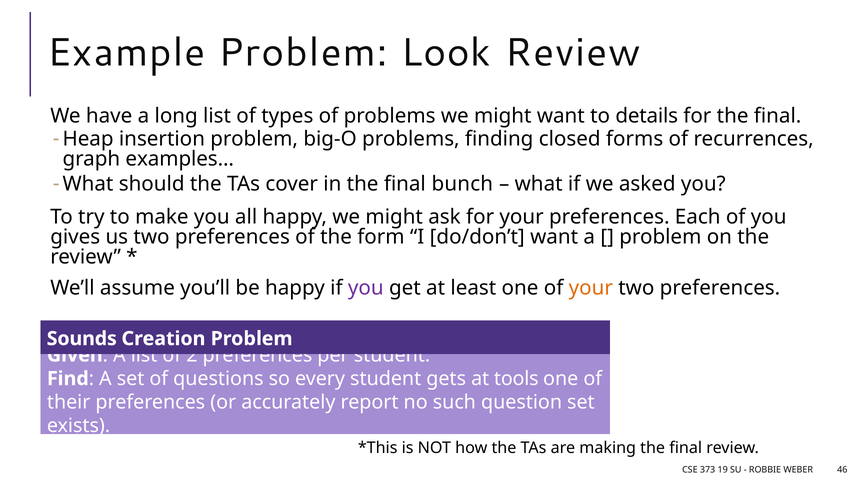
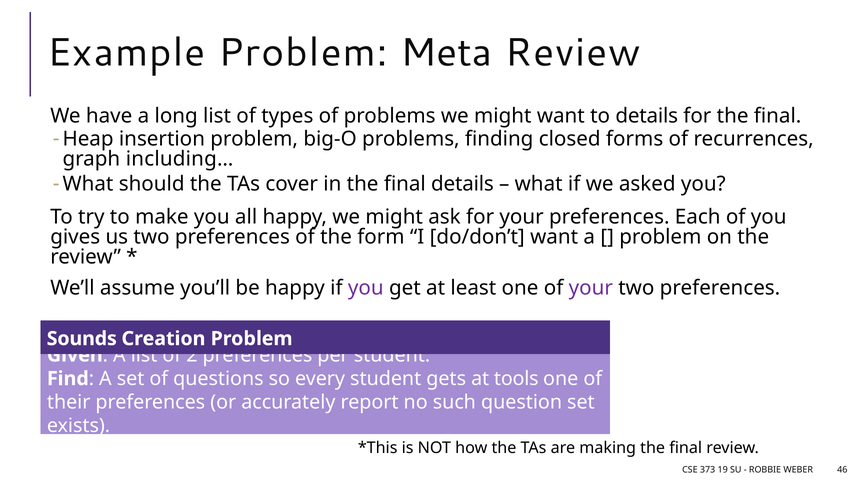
Look: Look -> Meta (446, 53)
examples…: examples… -> including… (180, 159)
final bunch: bunch -> details (462, 184)
your colour: orange -> purple (591, 288)
